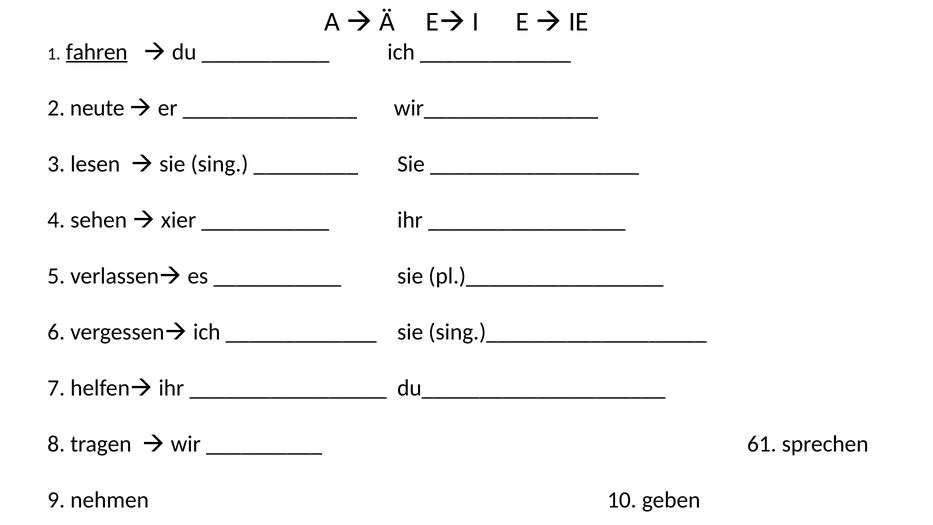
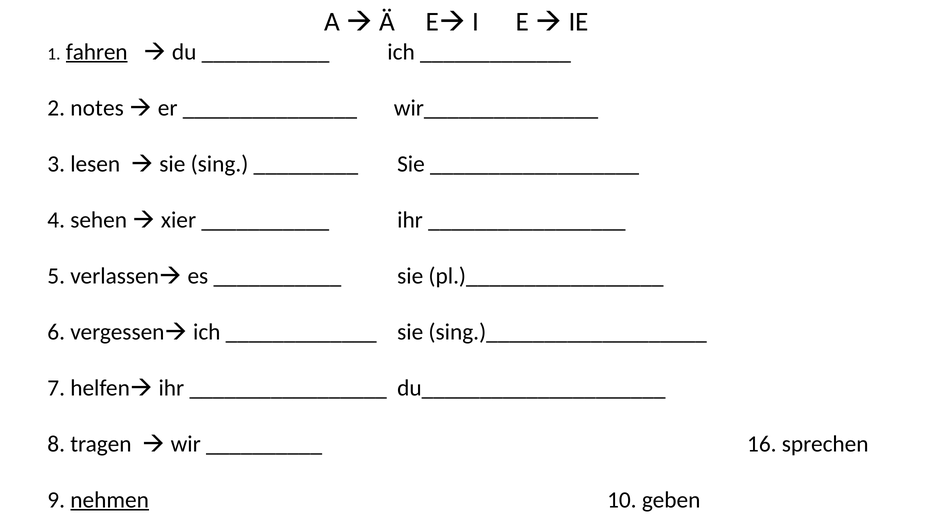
neute: neute -> notes (97, 108)
61: 61 -> 16 (762, 444)
nehmen underline: none -> present (110, 500)
